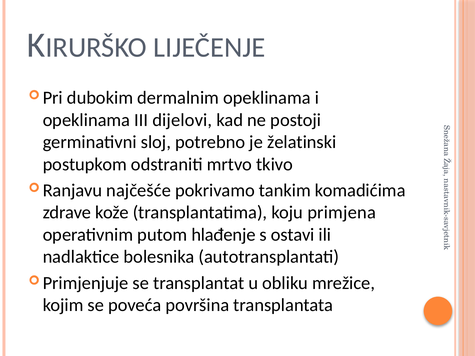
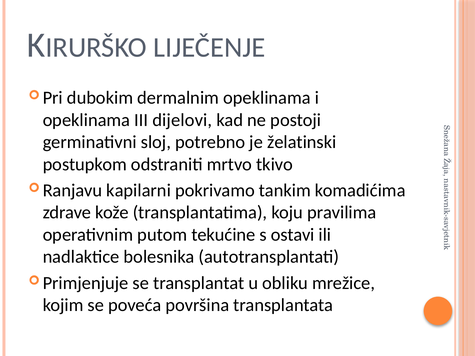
najčešće: najčešće -> kapilarni (139, 191)
primjena: primjena -> pravilima (342, 213)
hlađenje: hlađenje -> tekućine (223, 235)
